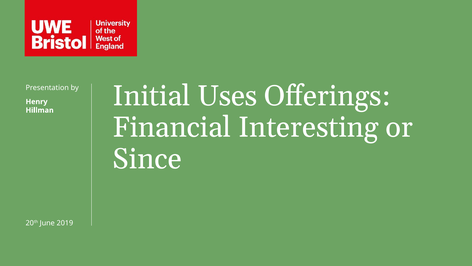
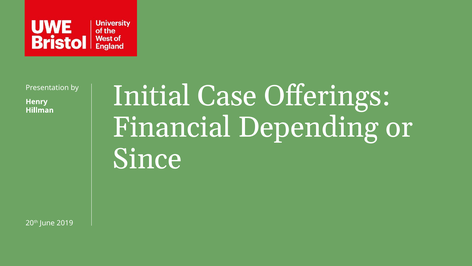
Uses: Uses -> Case (227, 96)
Interesting: Interesting -> Depending (308, 127)
